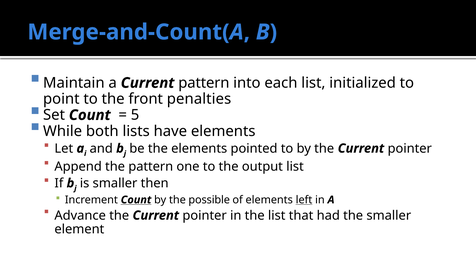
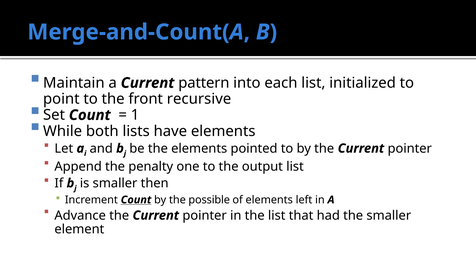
penalties: penalties -> recursive (199, 99)
5: 5 -> 1 (135, 115)
the pattern: pattern -> penalty (151, 167)
left underline: present -> none (304, 200)
